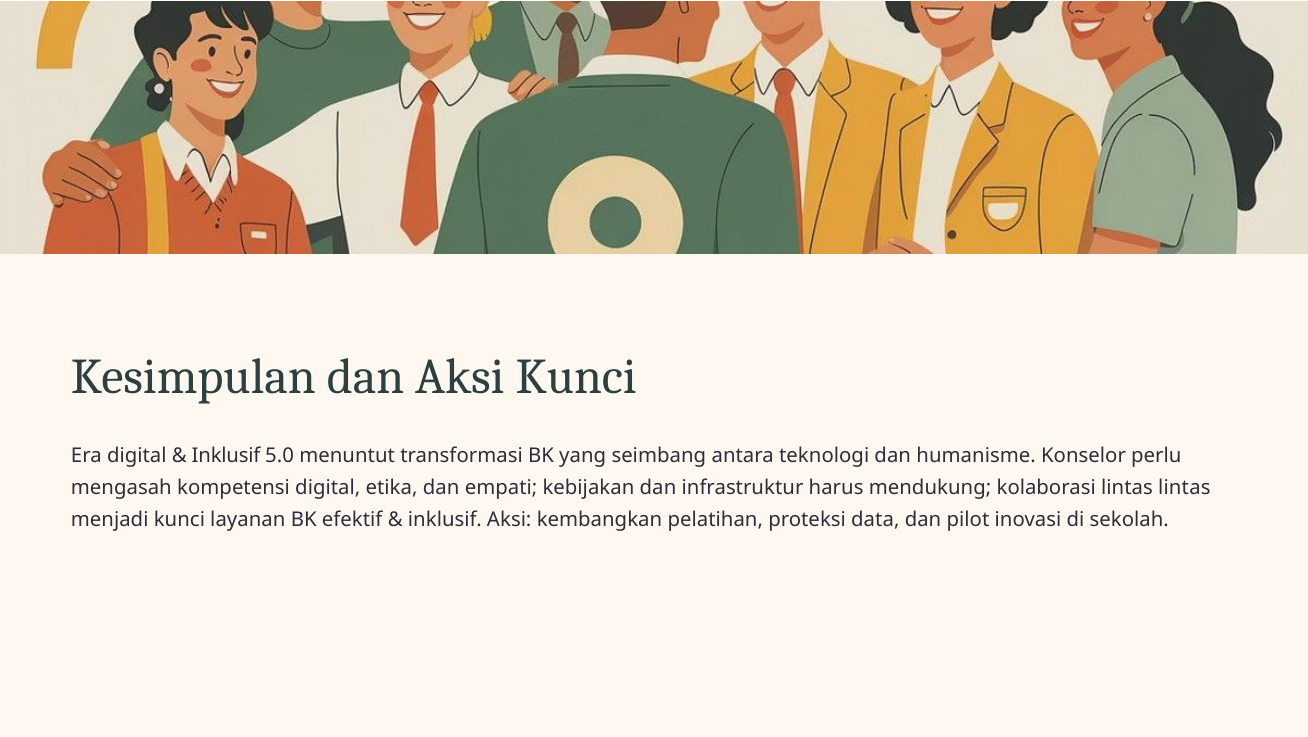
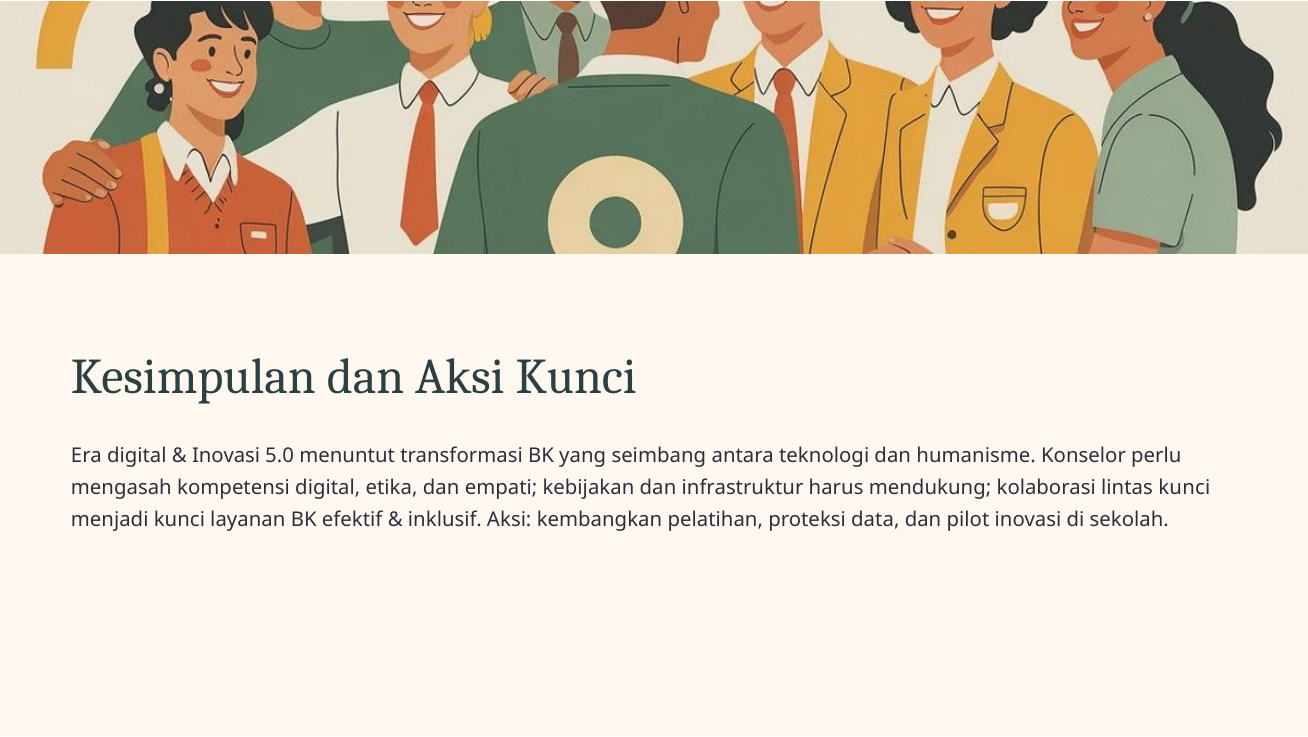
Inklusif: Inklusif -> Inovasi (226, 456)
lintas lintas: lintas -> kunci (1184, 488)
